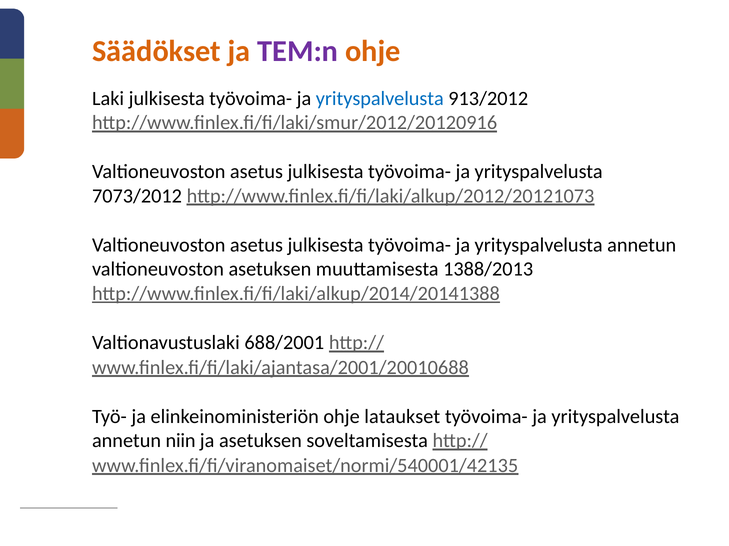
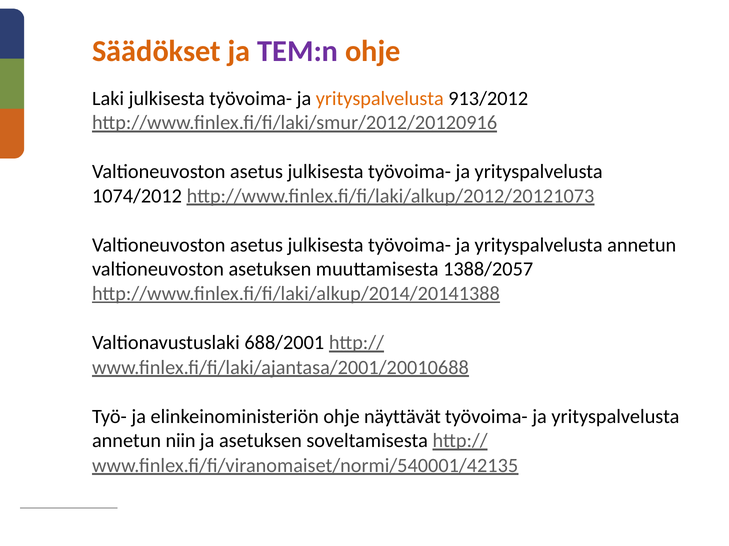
yrityspalvelusta colour: blue -> orange (380, 99)
7073/2012: 7073/2012 -> 1074/2012 (137, 196)
1388/2013: 1388/2013 -> 1388/2057 (488, 270)
lataukset: lataukset -> näyttävät (402, 417)
